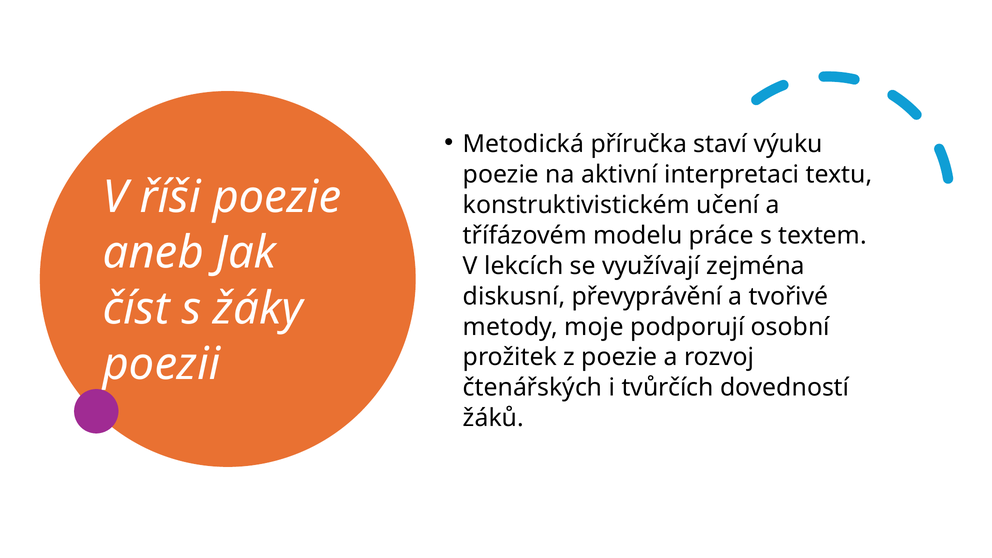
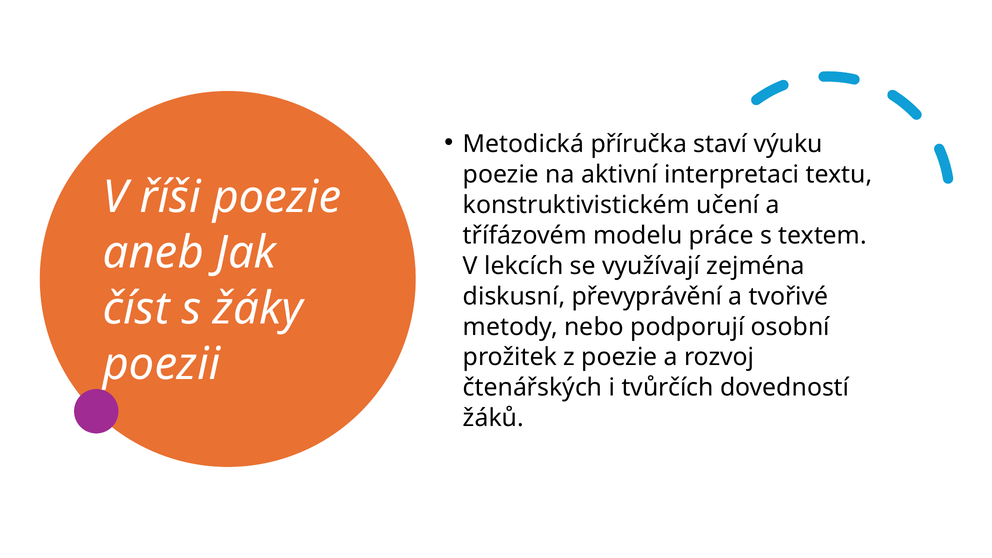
moje: moje -> nebo (594, 327)
